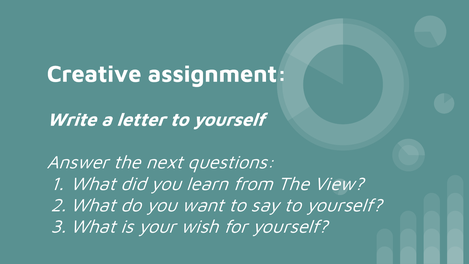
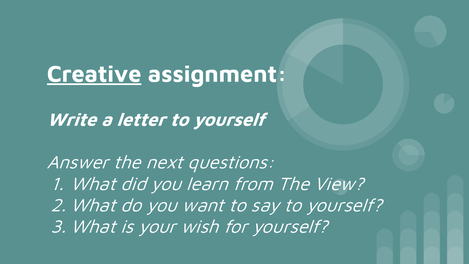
Creative underline: none -> present (94, 74)
